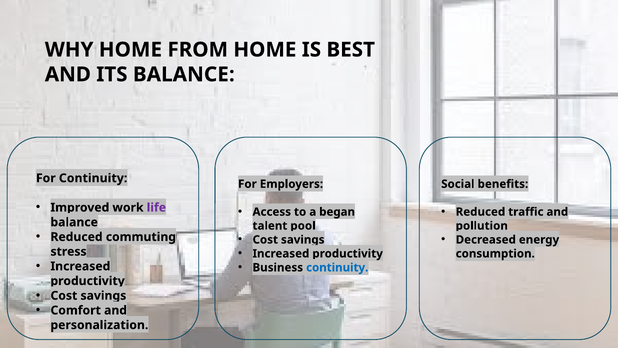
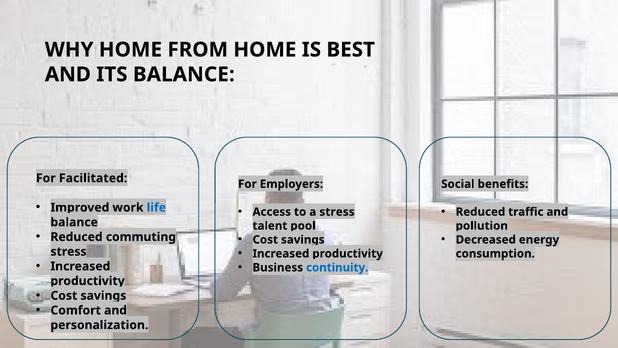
For Continuity: Continuity -> Facilitated (93, 178)
life colour: purple -> blue (156, 207)
began: began -> stress (337, 212)
